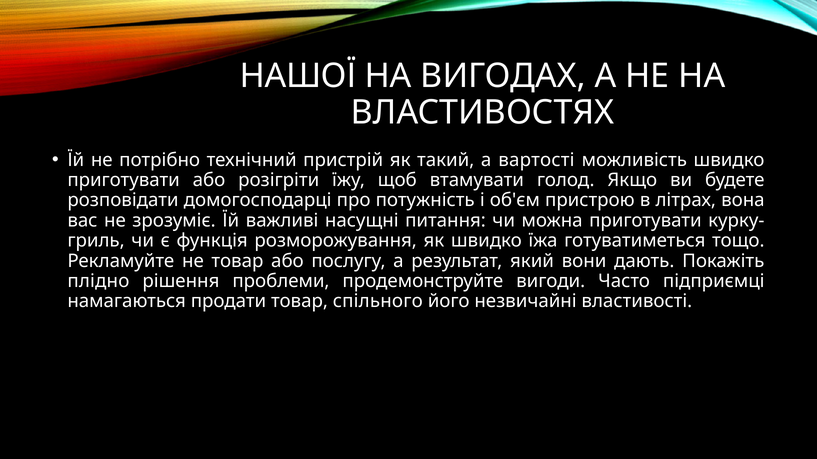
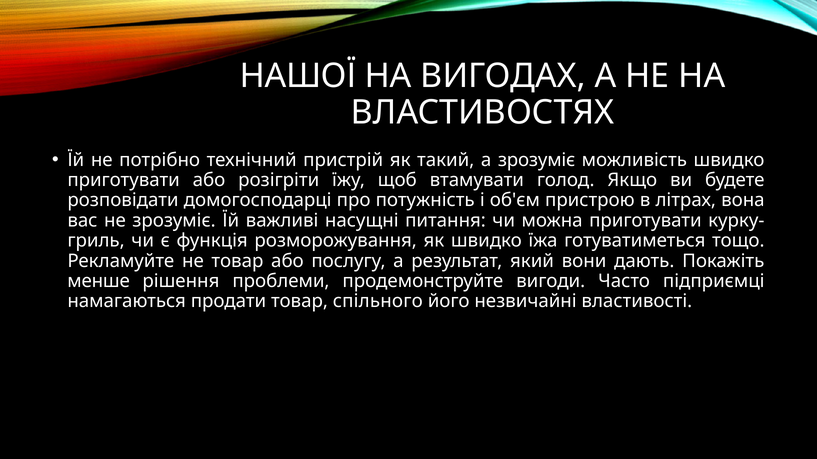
а вартості: вартості -> зрозуміє (537, 160)
плідно: плідно -> менше (99, 281)
